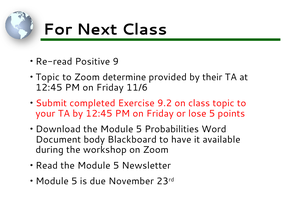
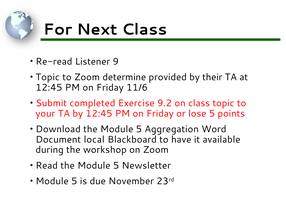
Positive: Positive -> Listener (93, 61)
Probabilities: Probabilities -> Aggregation (172, 129)
body: body -> local (94, 139)
